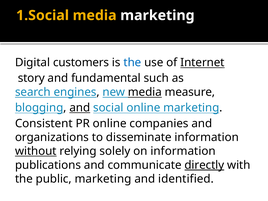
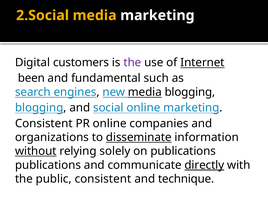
1.Social: 1.Social -> 2.Social (43, 15)
the colour: blue -> purple (132, 62)
story: story -> been (31, 78)
media measure: measure -> blogging (190, 92)
and underline: present -> none (80, 108)
disseminate underline: none -> present (139, 137)
on information: information -> publications (183, 151)
public marketing: marketing -> consistent (103, 179)
identified: identified -> technique (186, 179)
